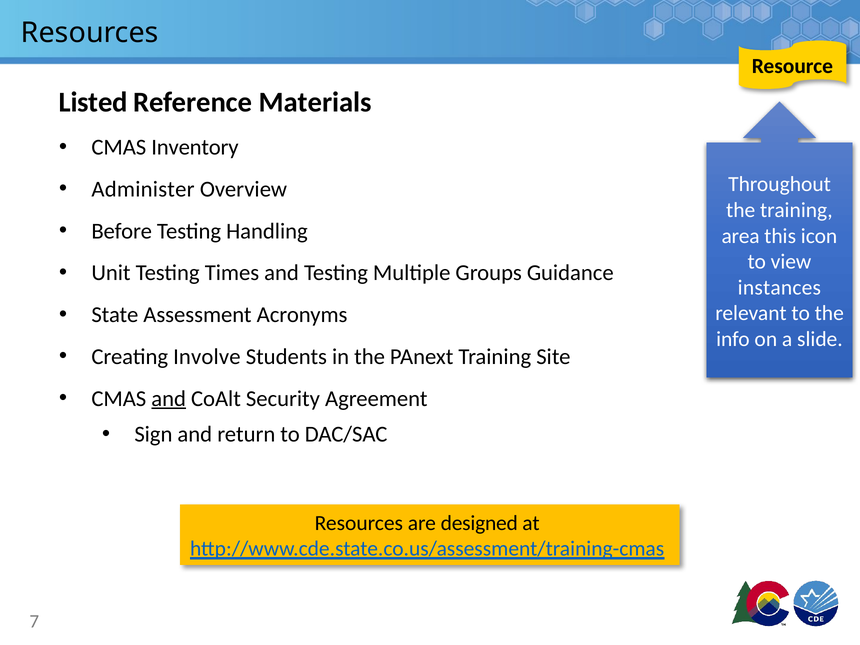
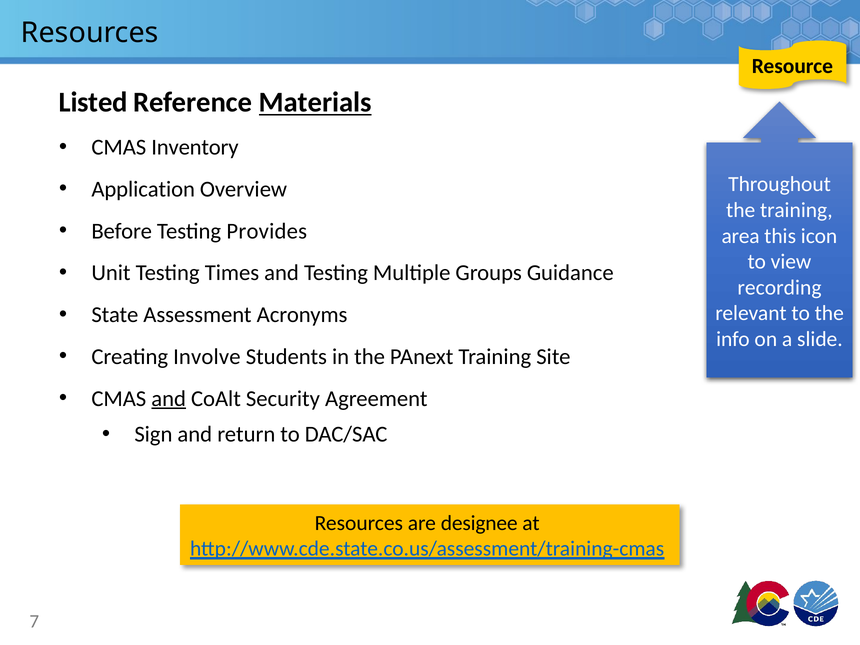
Materials underline: none -> present (315, 102)
Administer: Administer -> Application (143, 189)
Handling: Handling -> Provides (267, 231)
instances: instances -> recording (779, 288)
designed: designed -> designee (479, 523)
